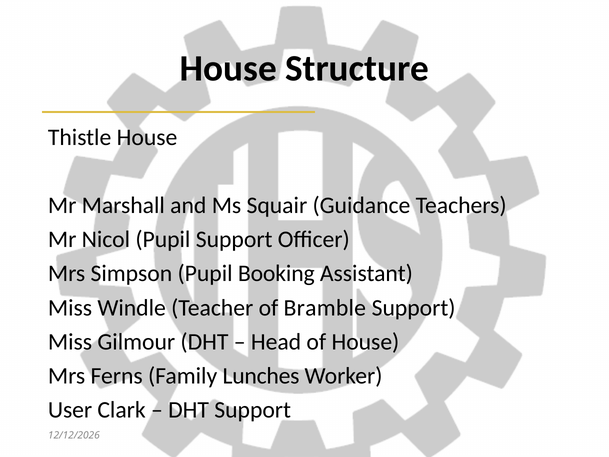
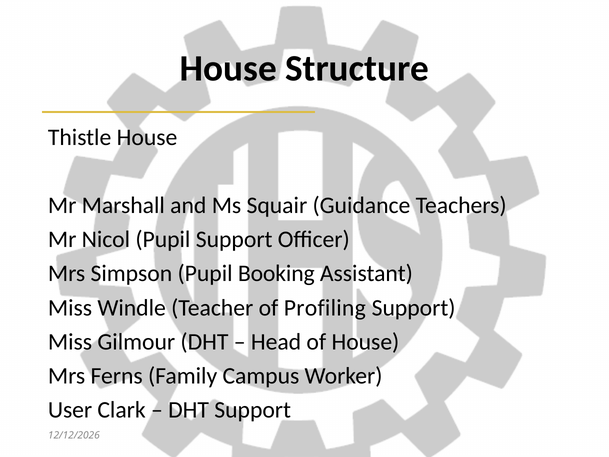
Bramble: Bramble -> Profiling (325, 308)
Lunches: Lunches -> Campus (261, 376)
